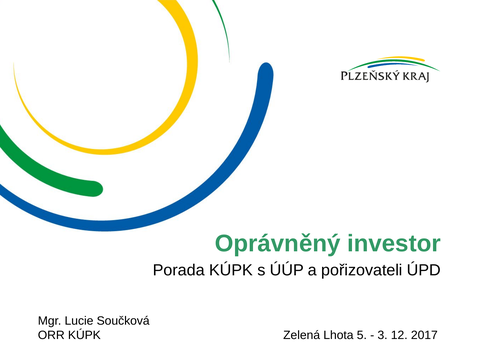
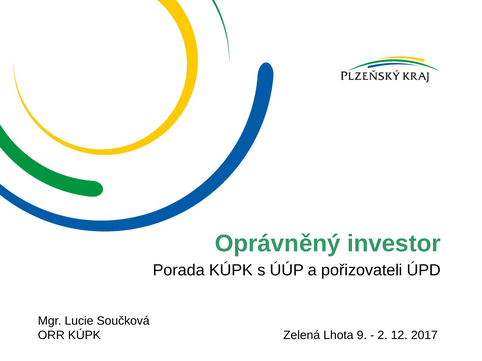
5: 5 -> 9 (362, 336)
3: 3 -> 2 (383, 336)
